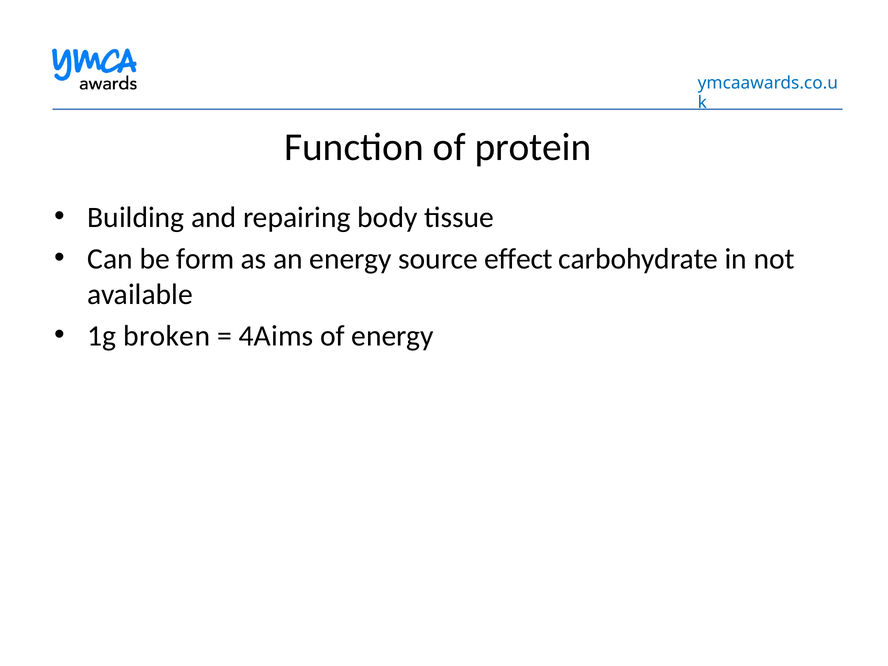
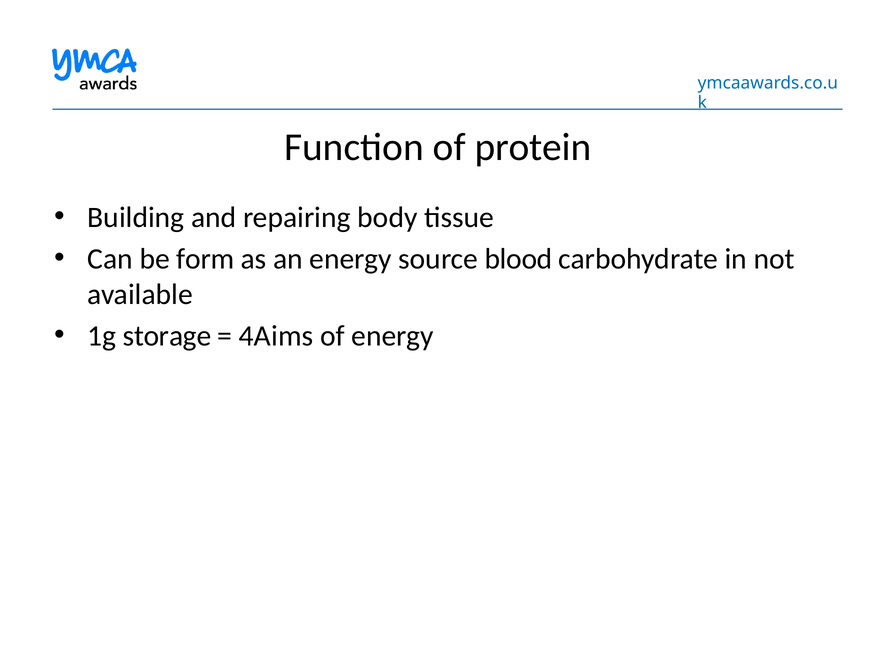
effect: effect -> blood (518, 259)
broken: broken -> storage (167, 336)
